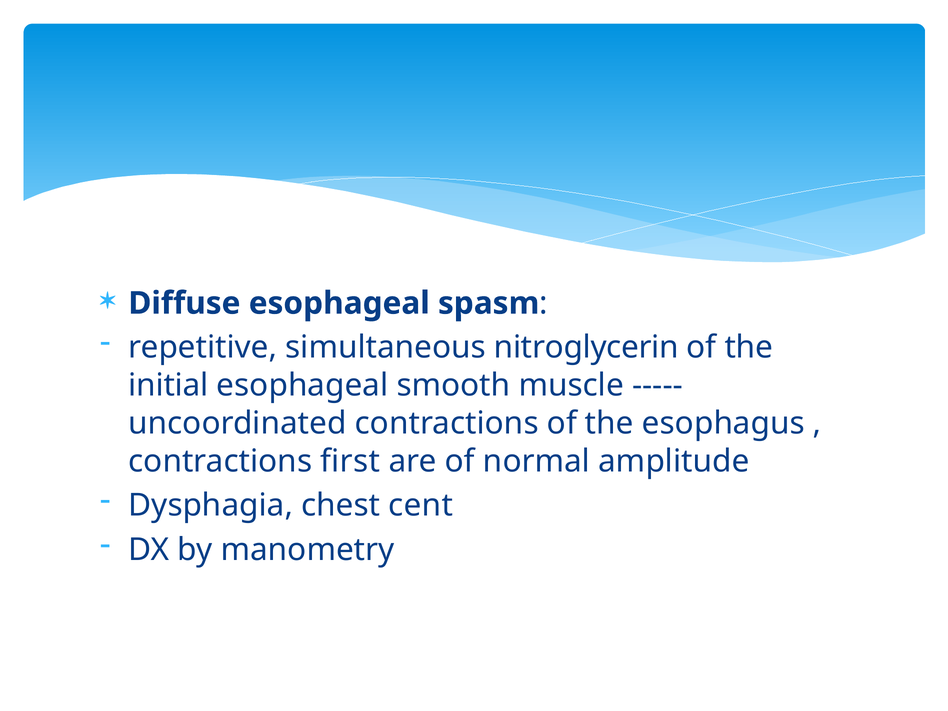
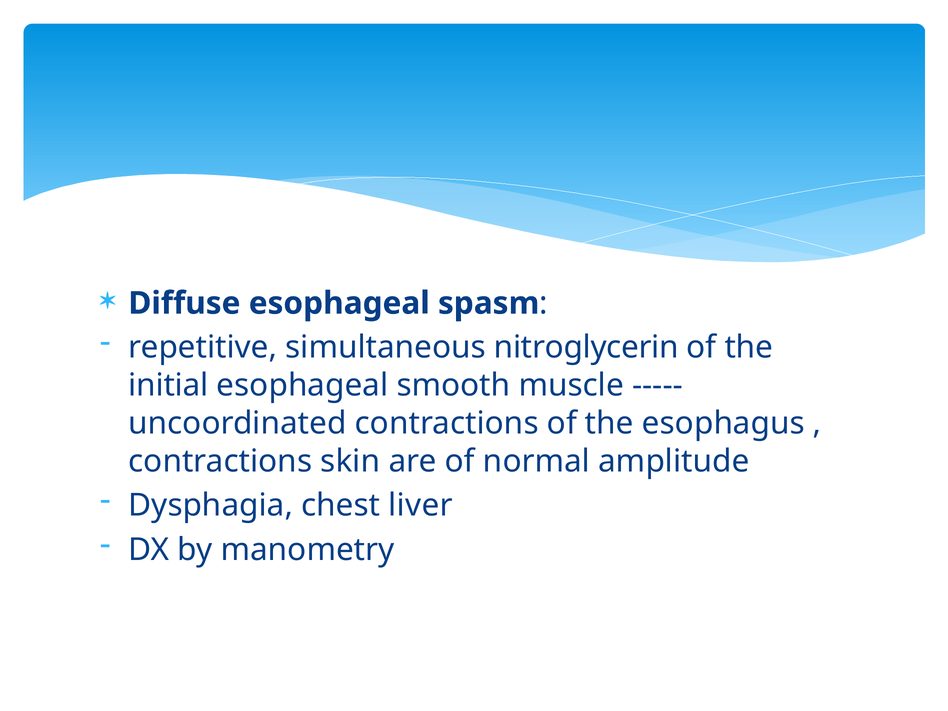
first: first -> skin (350, 461)
cent: cent -> liver (421, 506)
